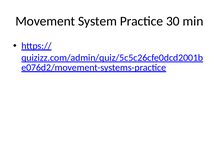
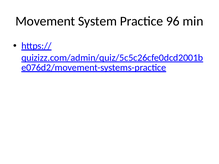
30: 30 -> 96 (173, 21)
